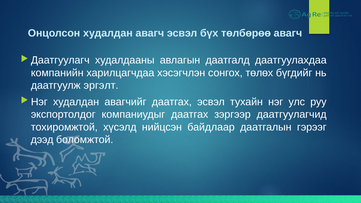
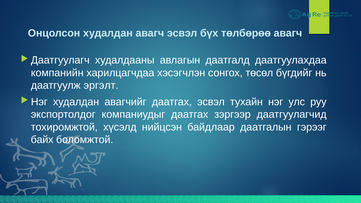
төлөх: төлөх -> төсөл (259, 73)
дээд: дээд -> байх (42, 140)
